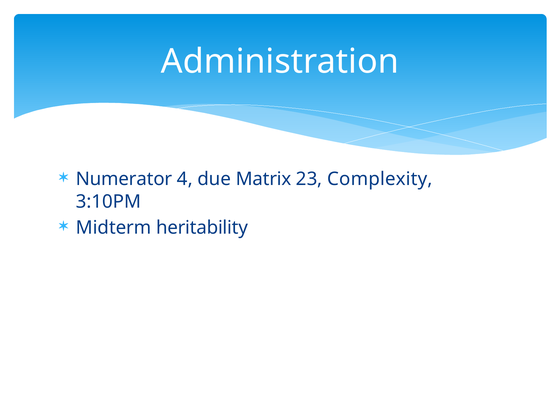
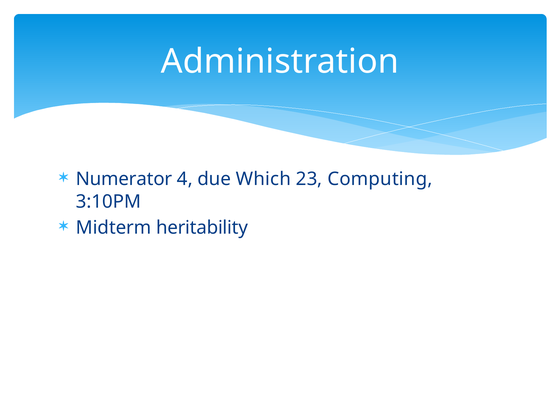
Matrix: Matrix -> Which (263, 179)
Complexity: Complexity -> Computing (380, 179)
